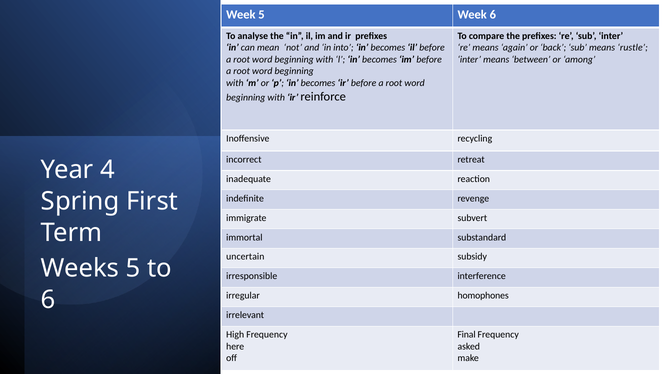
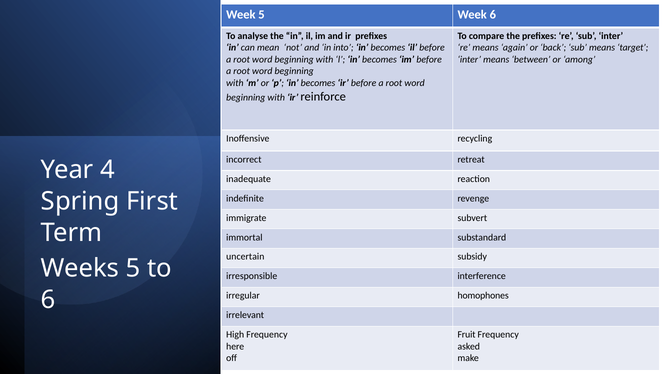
rustle: rustle -> target (633, 48)
Final: Final -> Fruit (467, 335)
